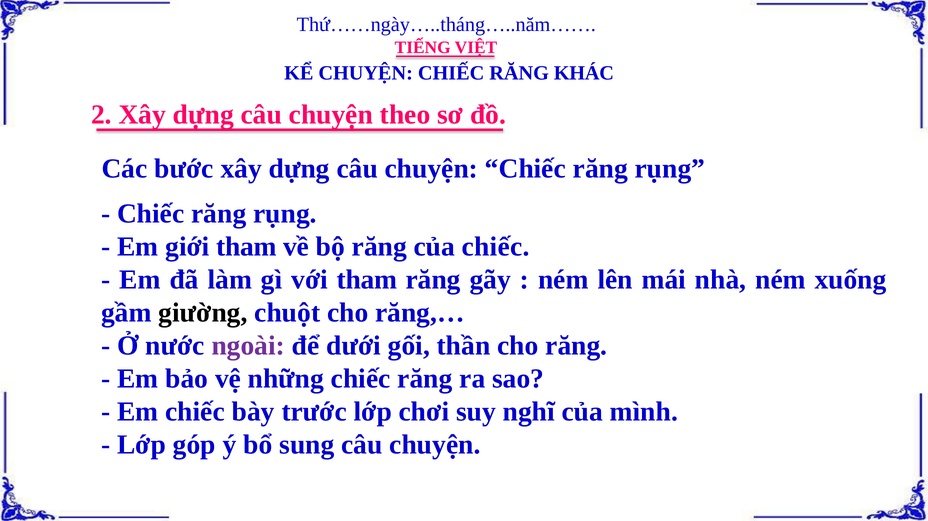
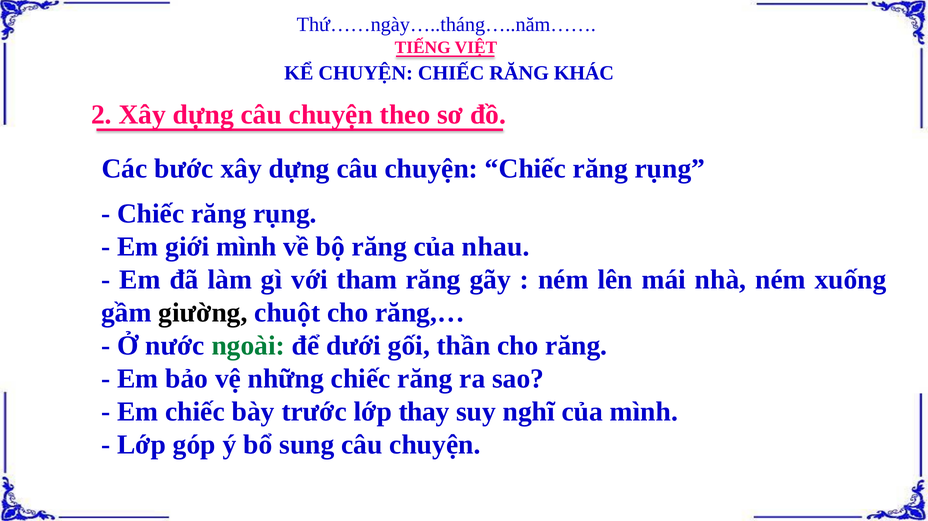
giới tham: tham -> mình (246, 247)
của chiếc: chiếc -> nhau (496, 247)
ngoài colour: purple -> green (248, 346)
chơi: chơi -> thay (424, 412)
